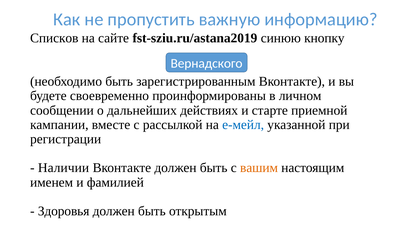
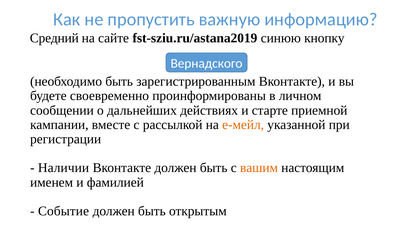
Списков: Списков -> Средний (54, 38)
е-мейл colour: blue -> orange (243, 125)
Здоровья: Здоровья -> Событие (64, 211)
